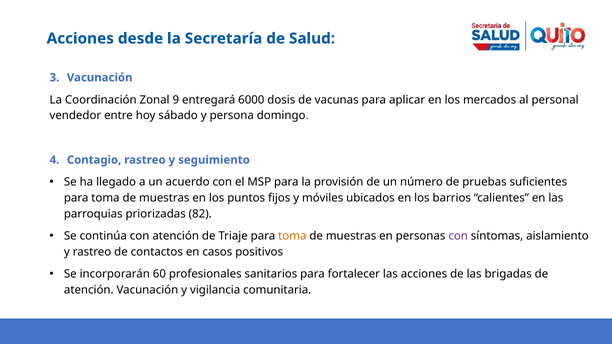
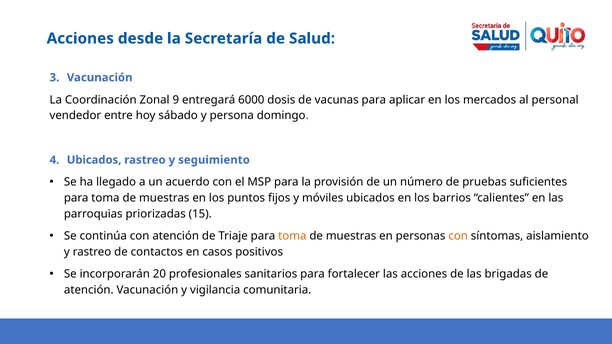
Contagio: Contagio -> Ubicados (94, 160)
82: 82 -> 15 (200, 214)
con colour: purple -> orange (458, 236)
60: 60 -> 20 (159, 274)
